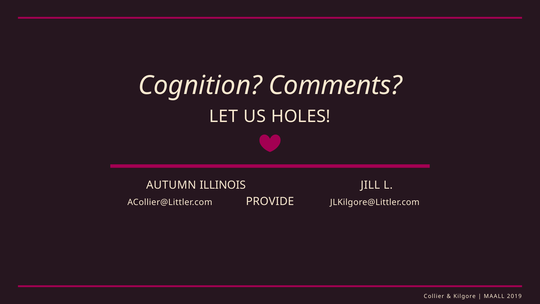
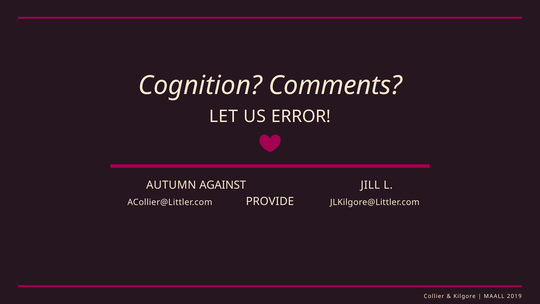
HOLES: HOLES -> ERROR (301, 116)
ILLINOIS: ILLINOIS -> AGAINST (223, 185)
